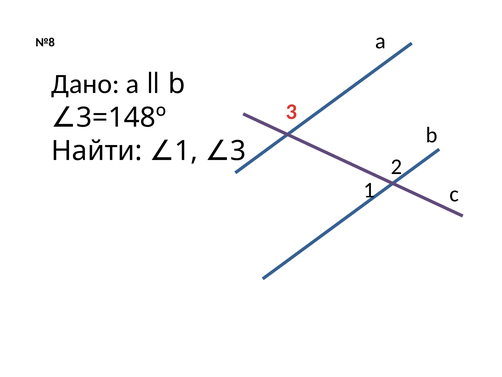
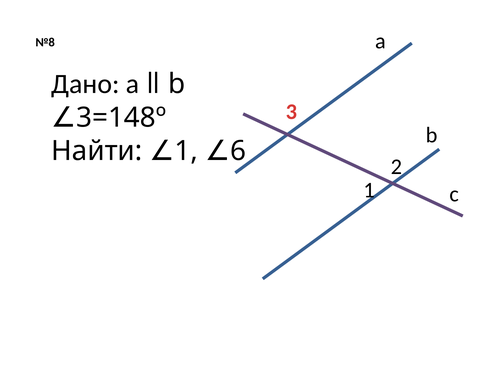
1 3: 3 -> 6 (238, 151)
